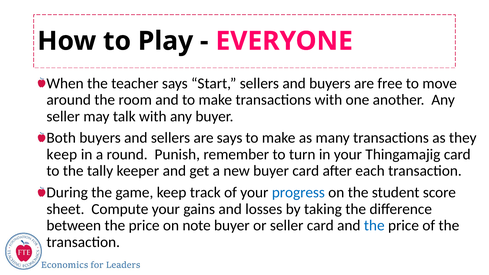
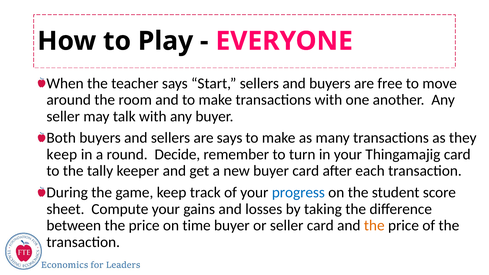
Punish: Punish -> Decide (177, 154)
note: note -> time (197, 226)
the colour: blue -> orange (374, 226)
